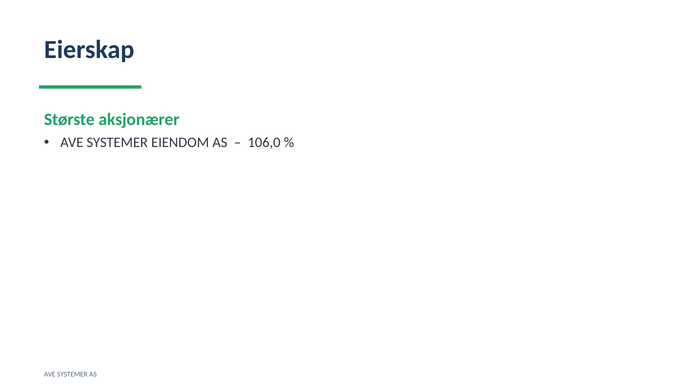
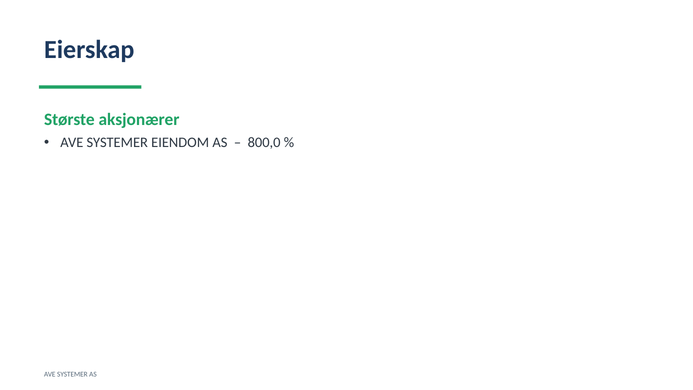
106,0: 106,0 -> 800,0 (264, 143)
